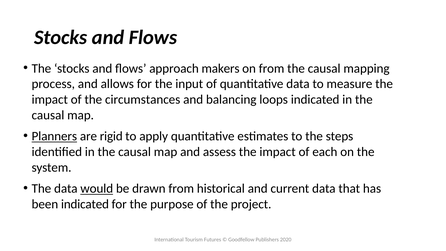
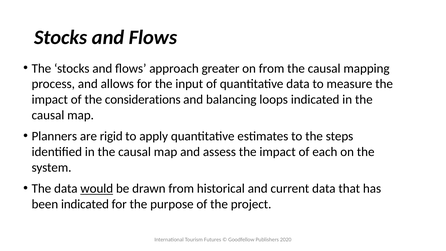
makers: makers -> greater (221, 68)
circumstances: circumstances -> considerations (143, 100)
Planners underline: present -> none (54, 136)
